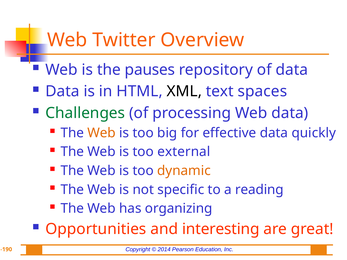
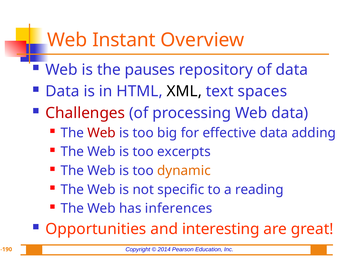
Twitter: Twitter -> Instant (124, 40)
Challenges colour: green -> red (85, 113)
Web colour: orange -> red (102, 133)
quickly: quickly -> adding (314, 133)
external: external -> excerpts (184, 152)
organizing: organizing -> inferences (179, 209)
